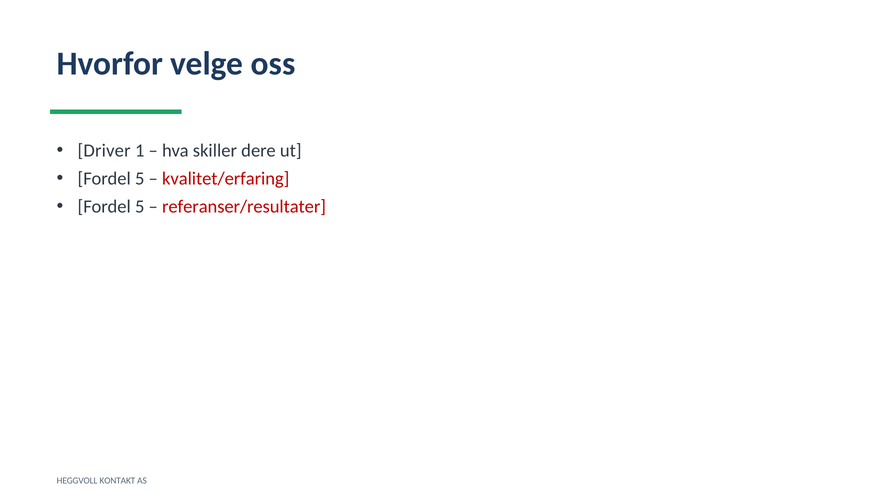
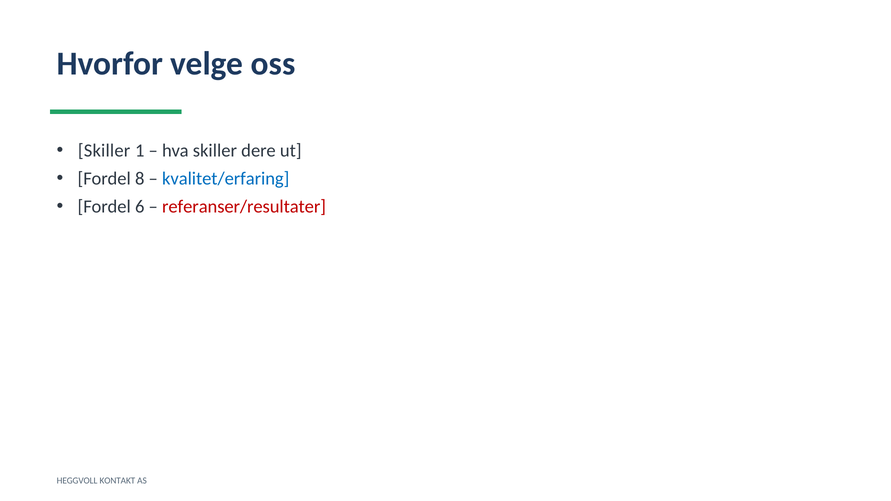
Driver: Driver -> Skiller (104, 151)
5: 5 -> 8 (140, 179)
kvalitet/erfaring colour: red -> blue (226, 179)
5: 5 -> 6 (140, 207)
